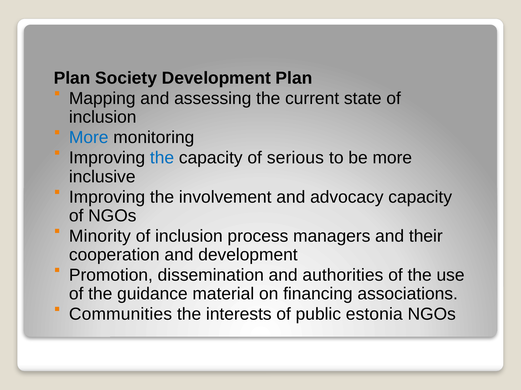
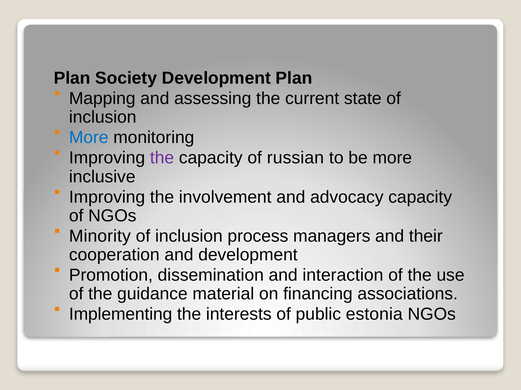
the colour: blue -> purple (162, 158)
serious: serious -> russian (295, 158)
authorities: authorities -> interaction (343, 276)
Communities: Communities -> Implementing (121, 315)
